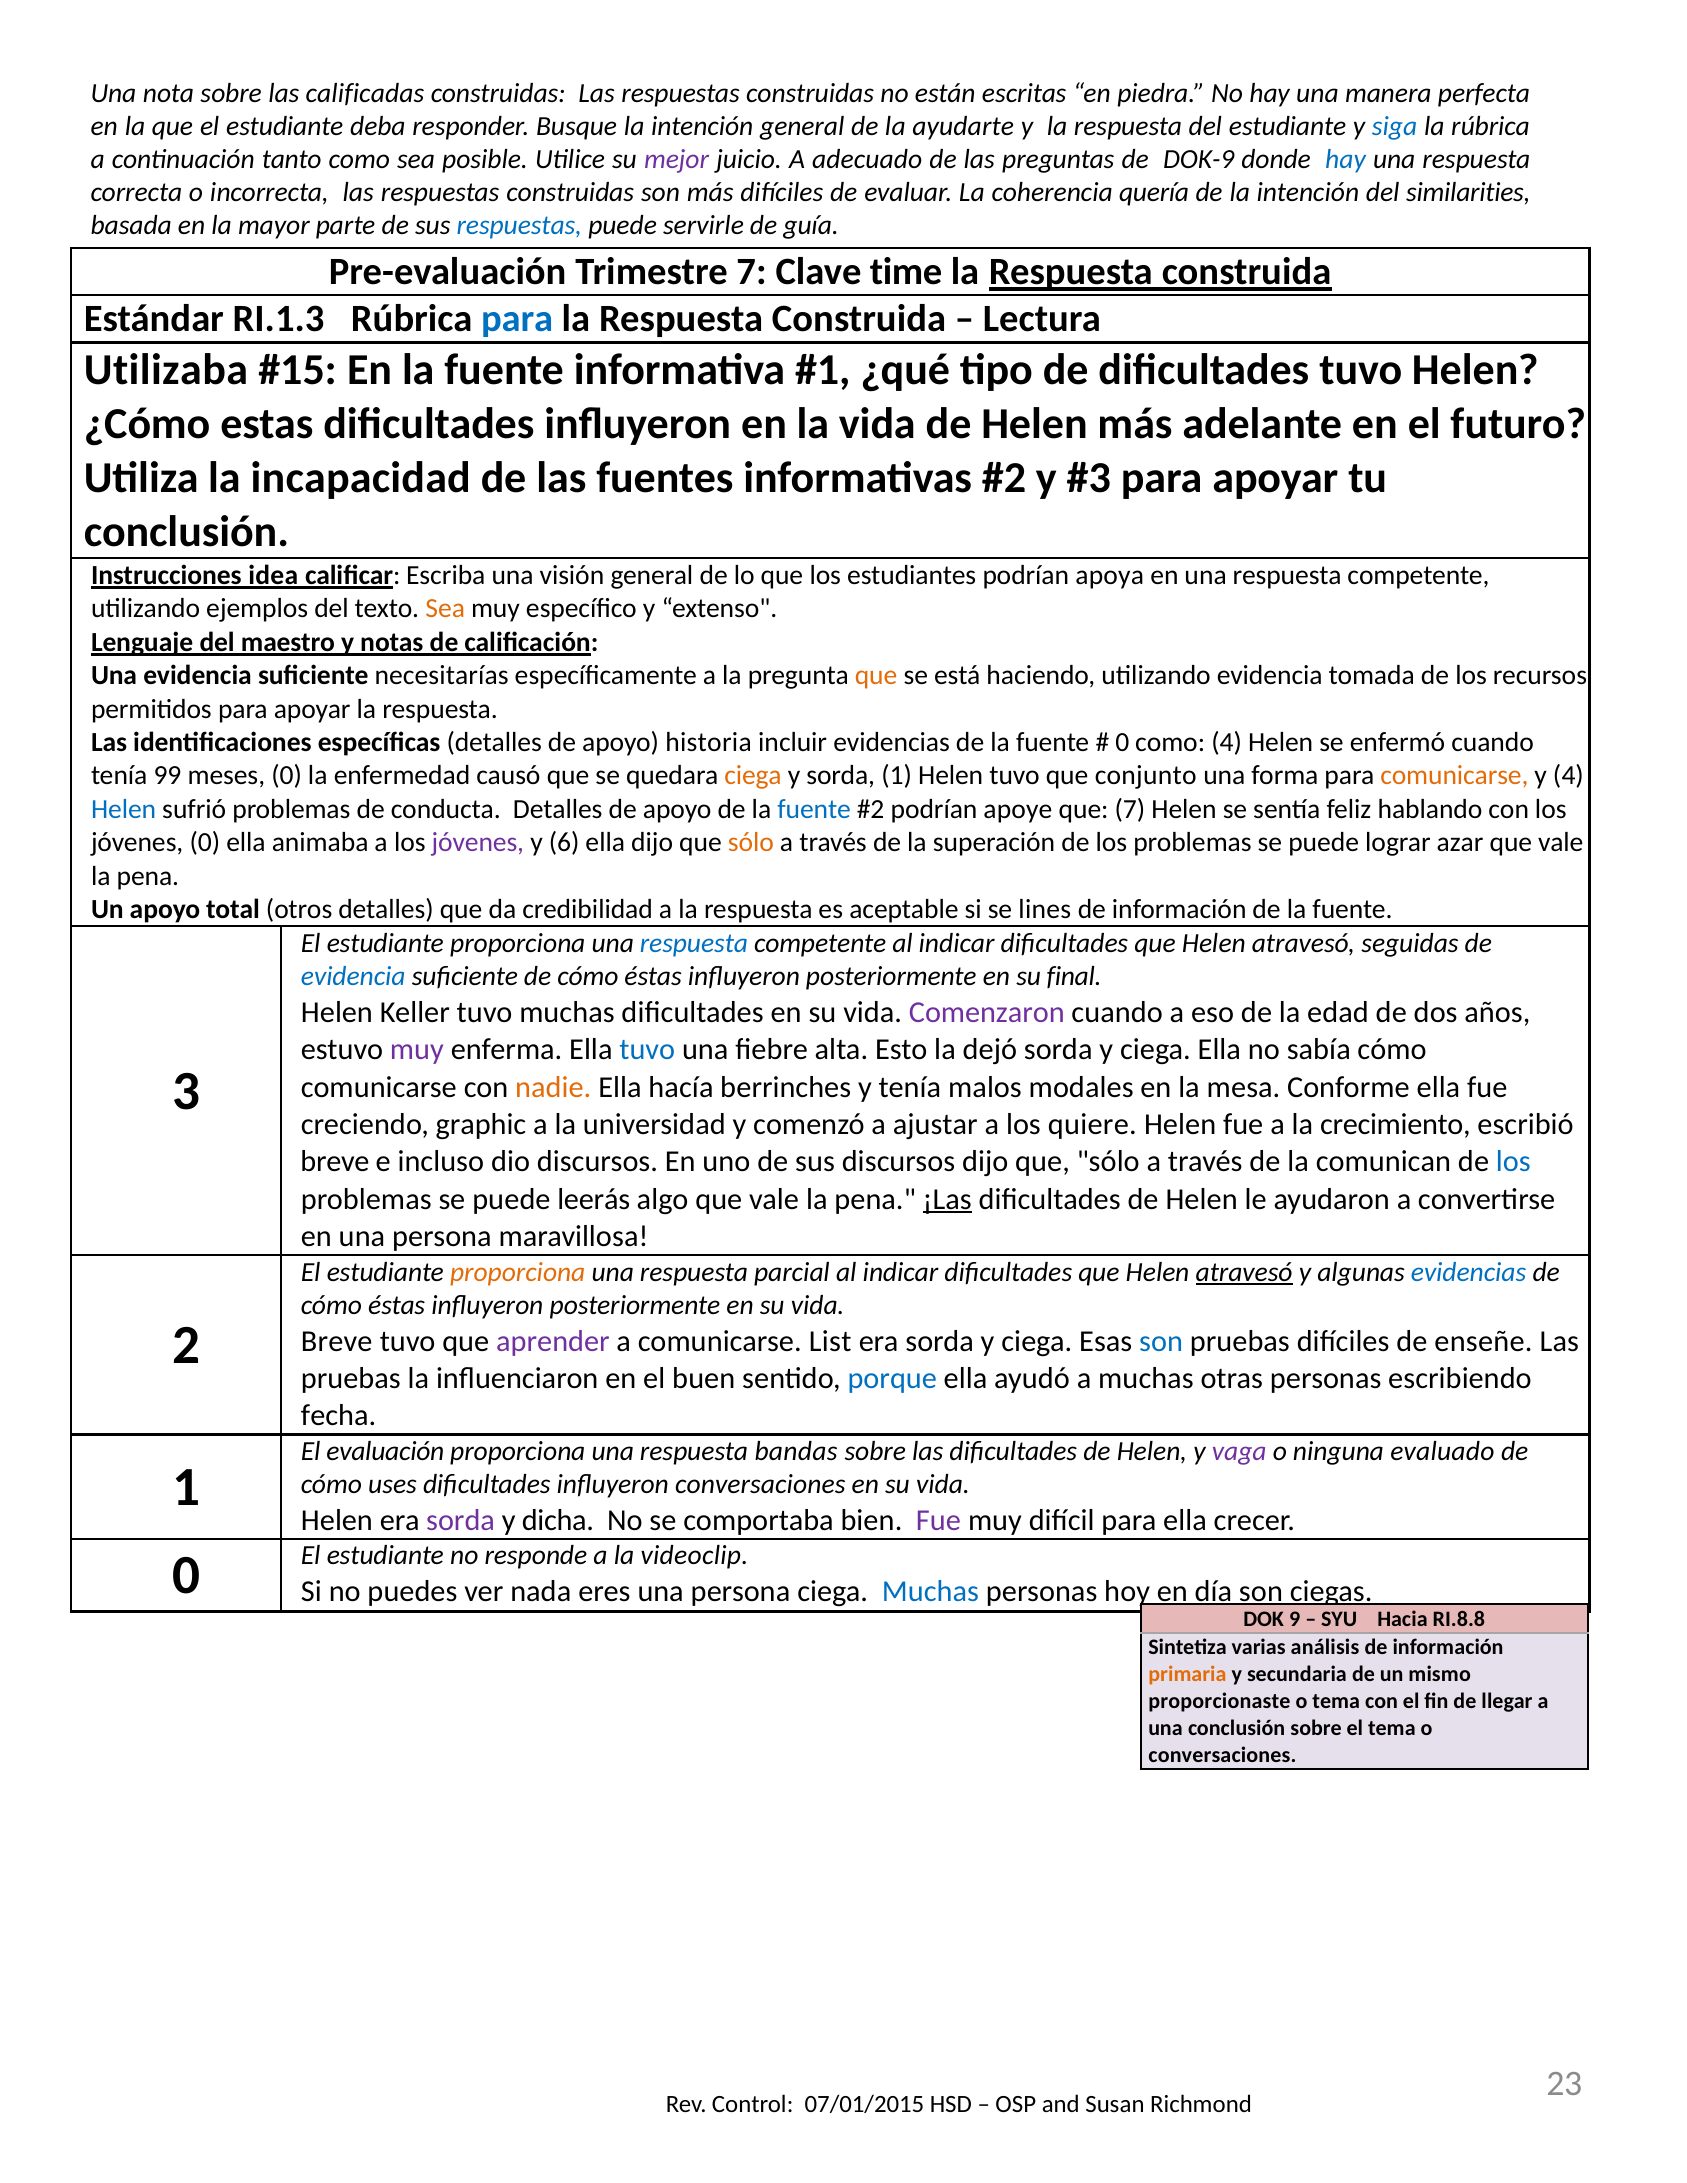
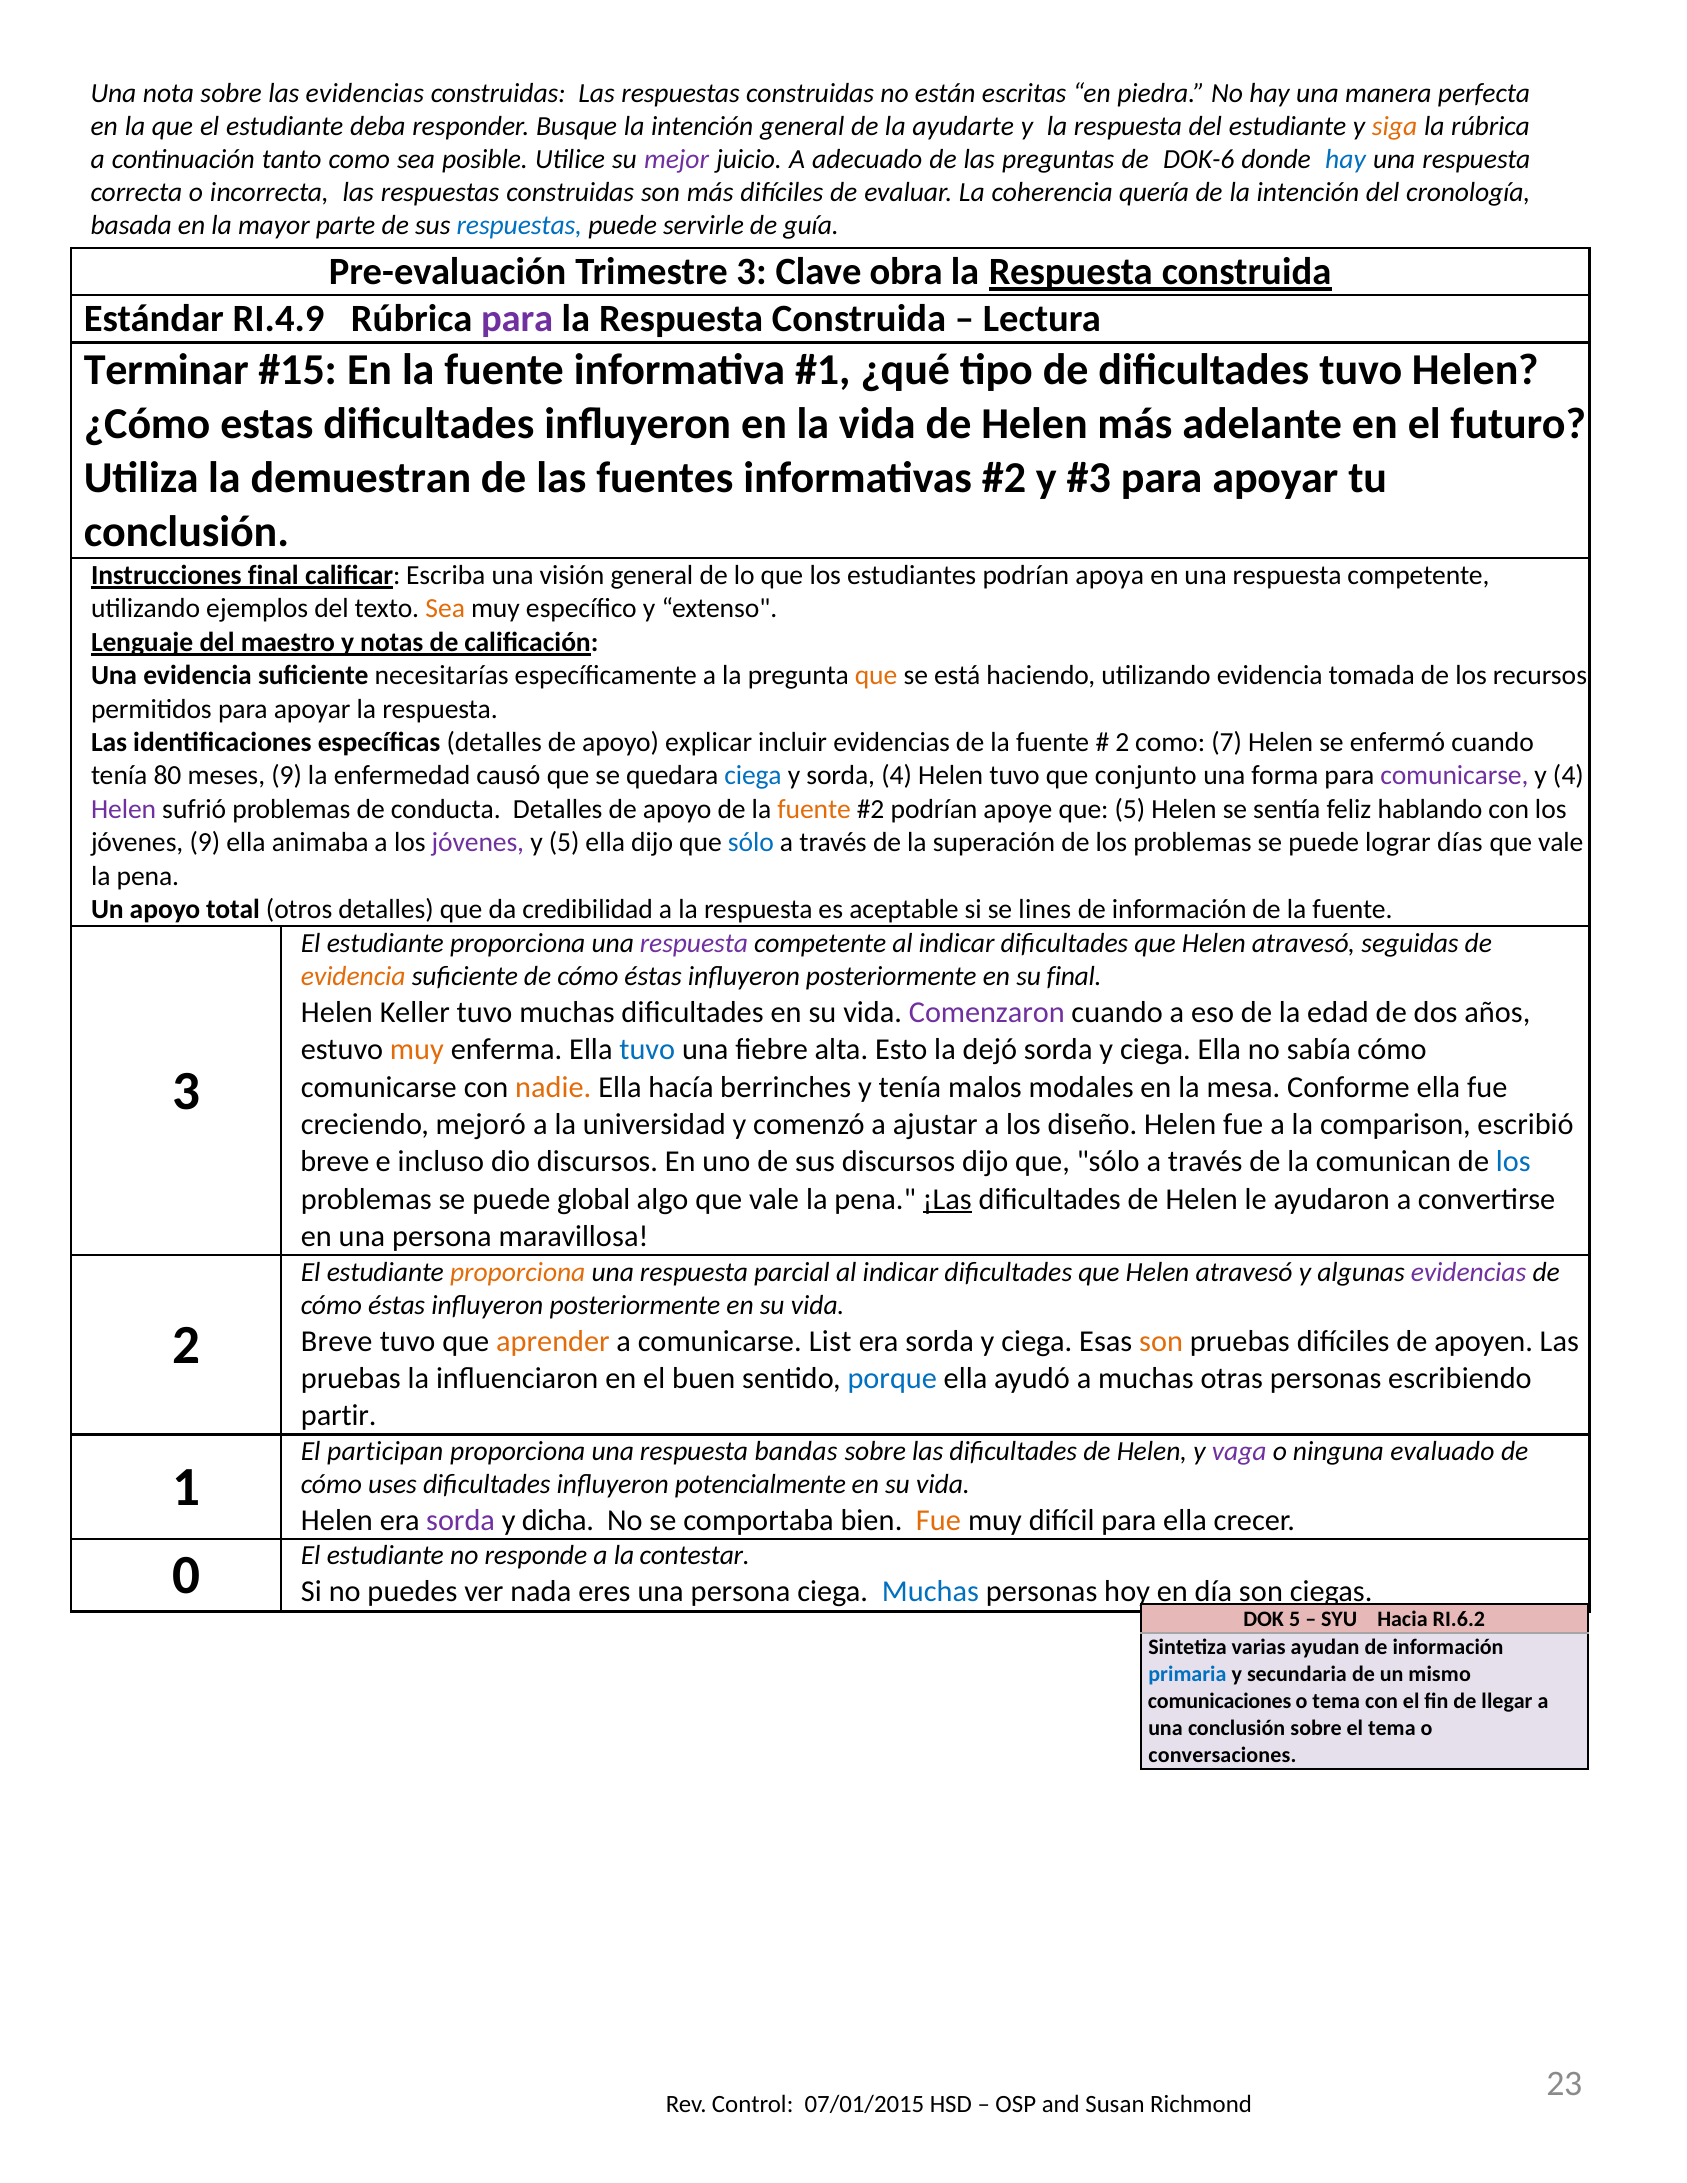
las calificadas: calificadas -> evidencias (365, 93)
siga colour: blue -> orange (1395, 126)
DOK-9: DOK-9 -> DOK-6 (1199, 159)
similarities: similarities -> cronología (1468, 192)
Trimestre 7: 7 -> 3 (752, 272)
time: time -> obra (906, 272)
RI.1.3: RI.1.3 -> RI.4.9 (279, 319)
para colour: blue -> purple (517, 319)
Utilizaba: Utilizaba -> Terminar (166, 370)
incapacidad: incapacidad -> demuestran (361, 478)
Instrucciones idea: idea -> final (273, 575)
historia: historia -> explicar (709, 743)
0: 0 -> 2 (1122, 743)
como 4: 4 -> 7 (1227, 743)
99: 99 -> 80 (167, 776)
meses 0: 0 -> 9 (287, 776)
ciega colour: orange -> blue (753, 776)
sorda 1: 1 -> 4 (897, 776)
comunicarse colour: orange -> purple (1454, 776)
Helen colour: blue -> purple (124, 809)
fuente colour: blue -> orange (814, 809)
que 7: 7 -> 5 (1130, 809)
jóvenes 0: 0 -> 9 (205, 843)
y 6: 6 -> 5 (564, 843)
sólo colour: orange -> blue (751, 843)
azar: azar -> días (1460, 843)
respuesta colour: blue -> purple (694, 943)
evidencia colour: blue -> orange (353, 977)
muy colour: purple -> orange (417, 1050)
graphic: graphic -> mejoró (481, 1125)
quiere: quiere -> diseño (1092, 1125)
crecimiento: crecimiento -> comparison (1395, 1125)
leerás: leerás -> global (594, 1199)
atravesó underline: present -> none (1244, 1272)
evidencias colour: blue -> purple (1469, 1272)
aprender colour: purple -> orange (553, 1341)
son colour: blue -> orange (1161, 1341)
enseñe: enseñe -> apoyen (1484, 1341)
fecha: fecha -> partir (339, 1416)
evaluación: evaluación -> participan (385, 1451)
influyeron conversaciones: conversaciones -> potencialmente (760, 1485)
Fue colour: purple -> orange (938, 1520)
videoclip: videoclip -> contestar (695, 1556)
DOK 9: 9 -> 5 (1295, 1619)
RI.8.8: RI.8.8 -> RI.6.2 (1459, 1619)
análisis: análisis -> ayudan (1325, 1647)
primaria colour: orange -> blue (1187, 1674)
proporcionaste: proporcionaste -> comunicaciones (1220, 1702)
